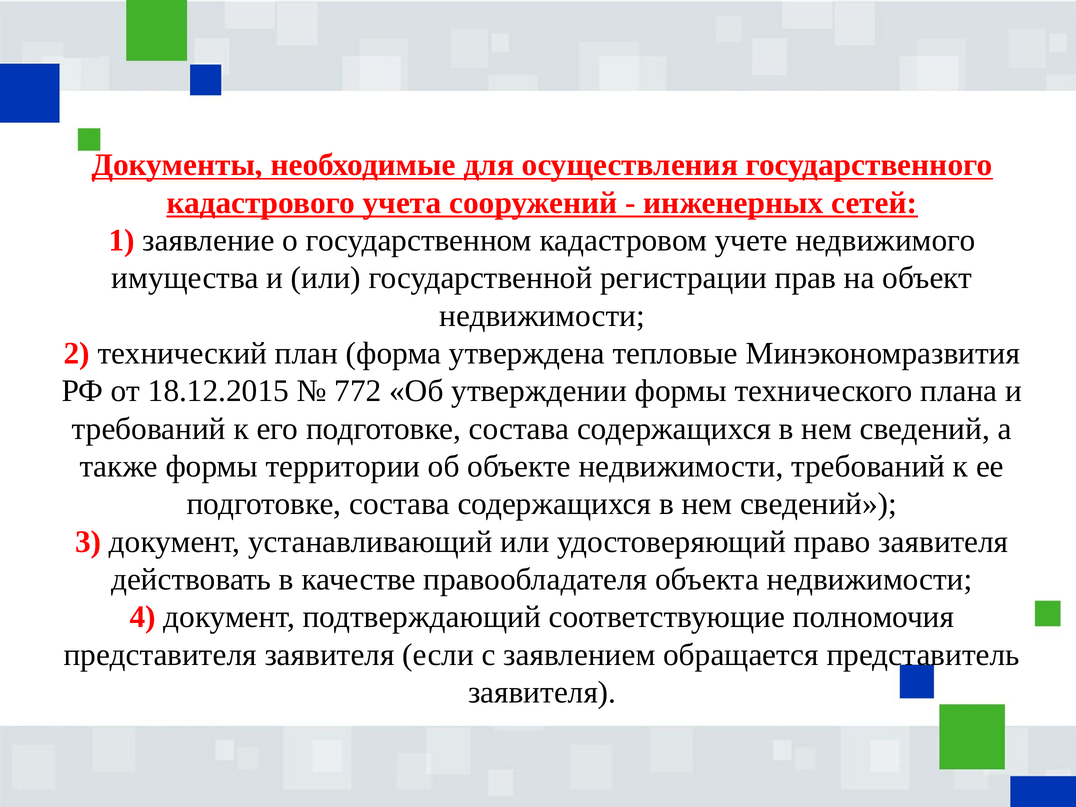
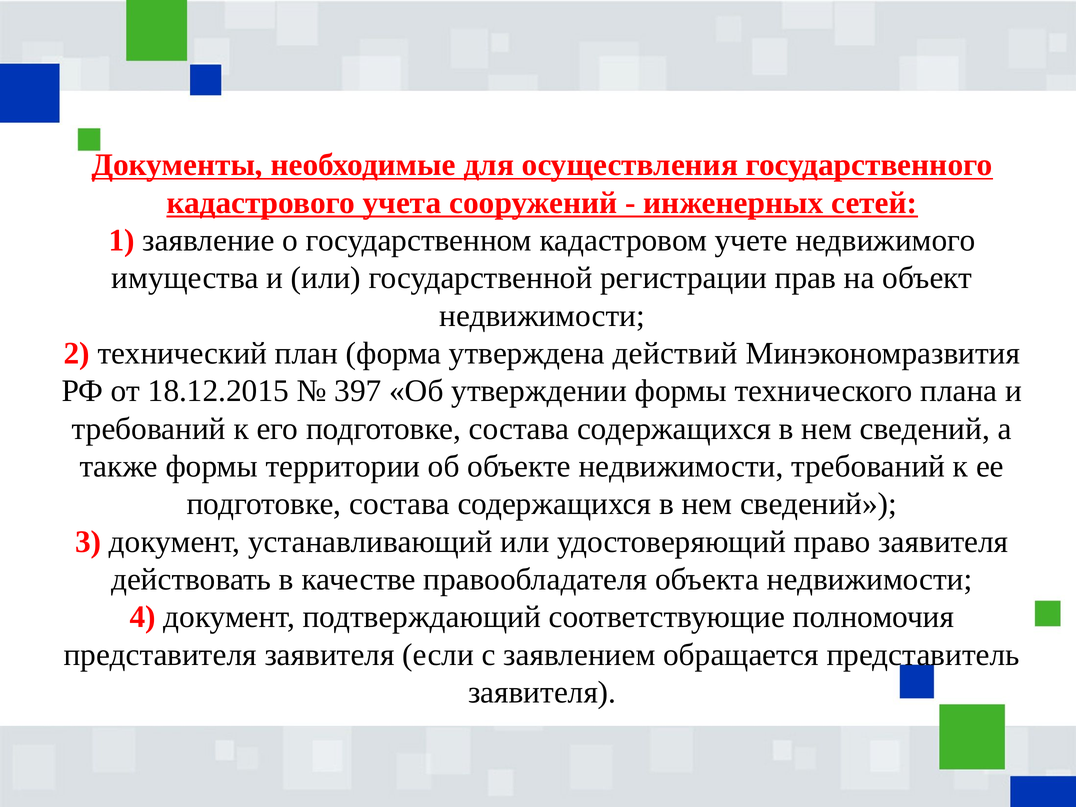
тепловые: тепловые -> действий (675, 353)
772: 772 -> 397 (358, 391)
